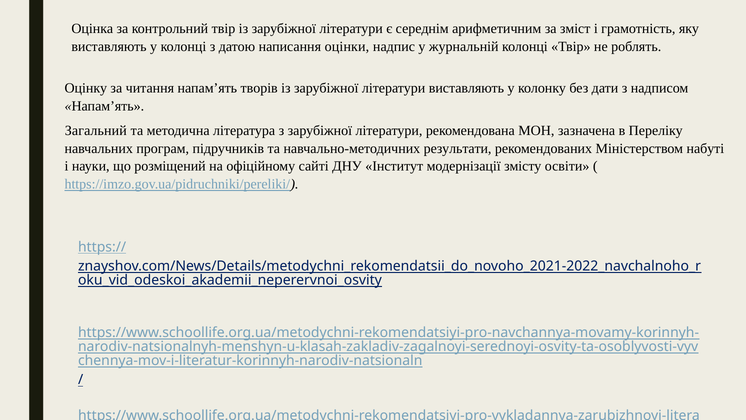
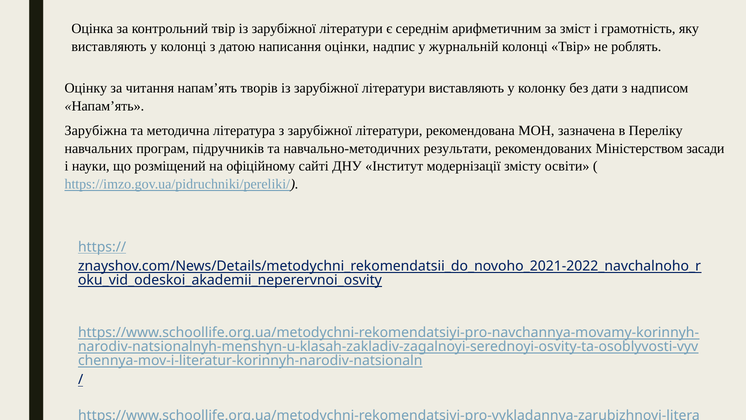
Загальний: Загальний -> Зарубіжна (96, 130)
набуті: набуті -> засади (705, 148)
